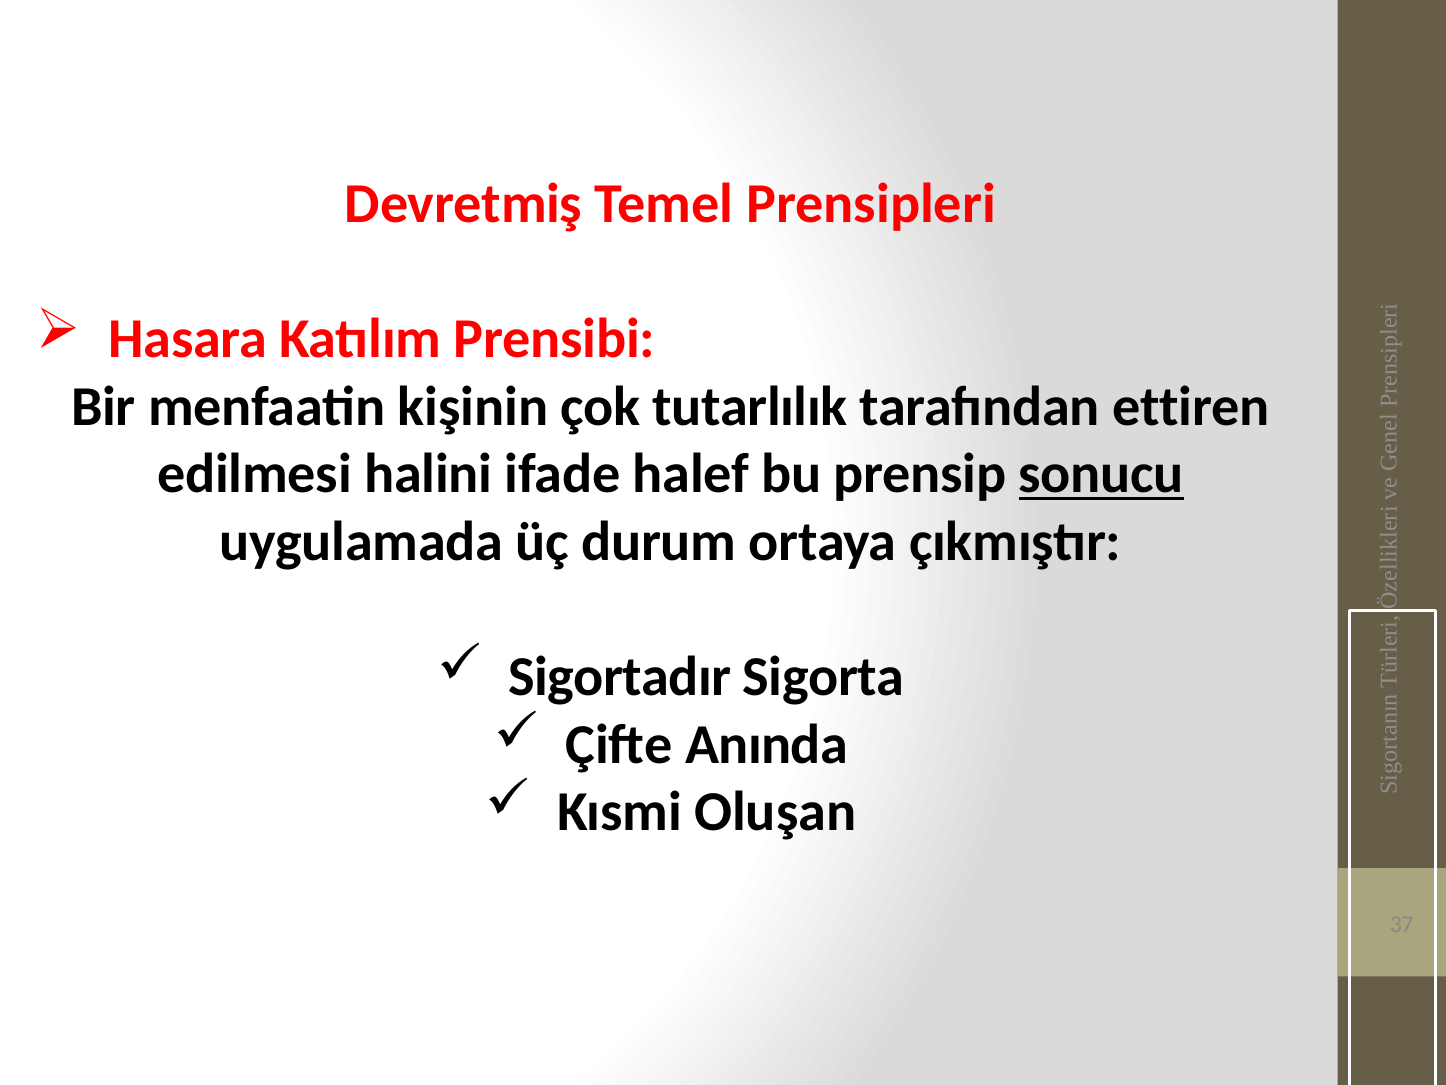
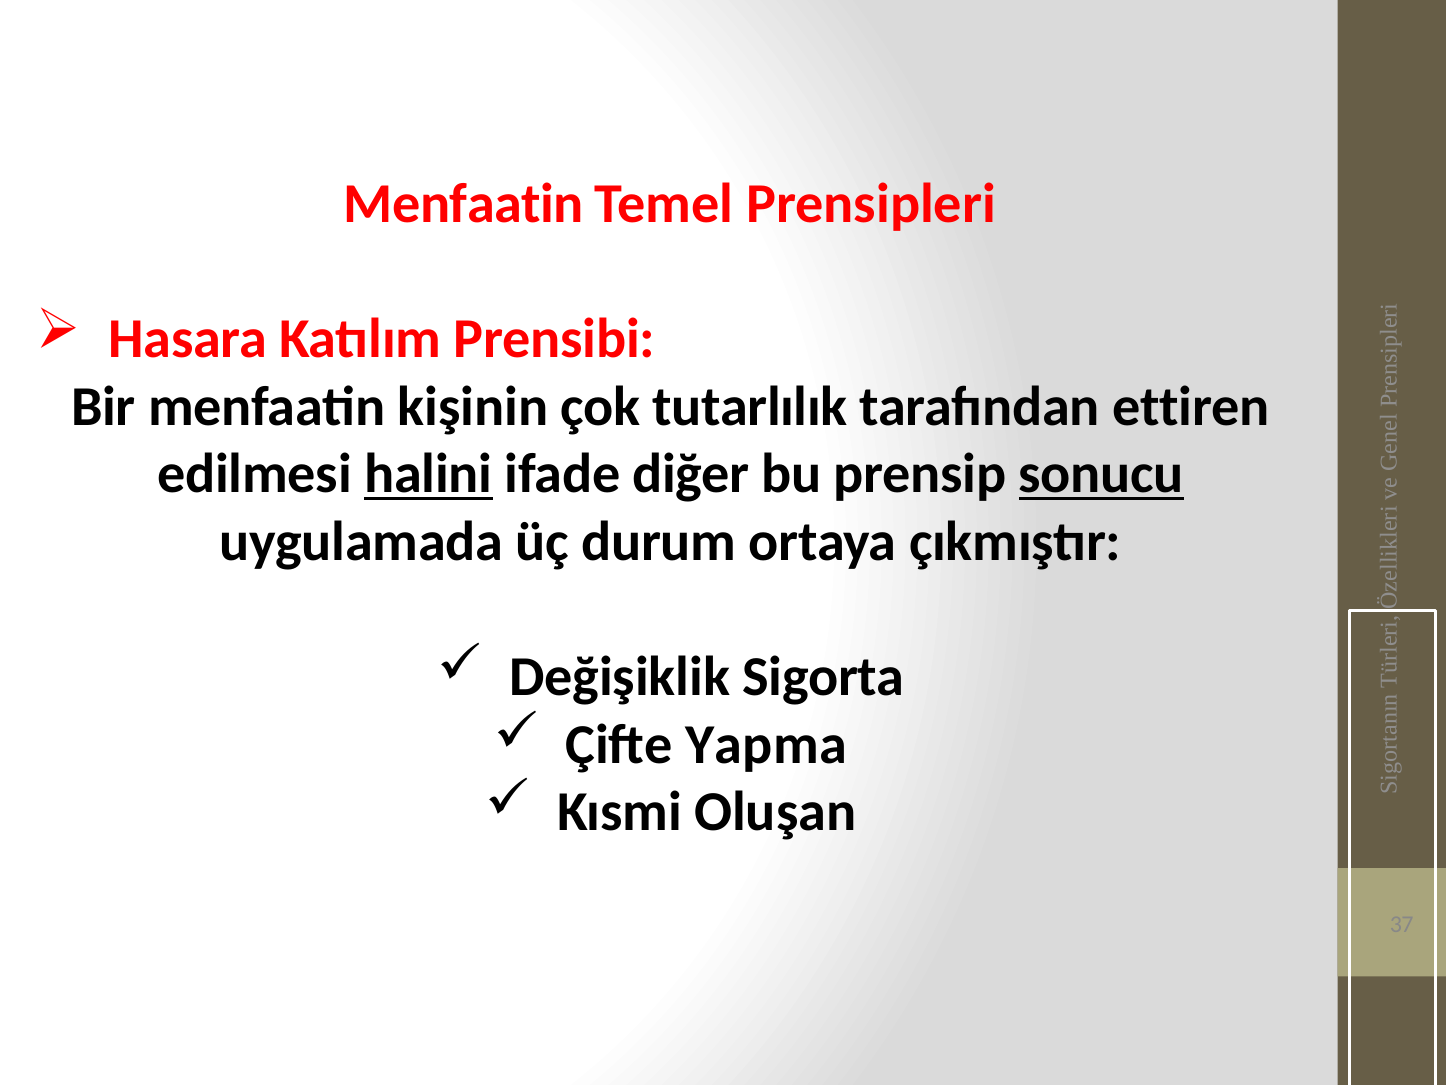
Devretmiş: Devretmiş -> Menfaatin (464, 204)
halini underline: none -> present (428, 474)
halef: halef -> diğer (691, 474)
Sigortadır: Sigortadır -> Değişiklik (620, 677)
Anında: Anında -> Yapma (766, 744)
